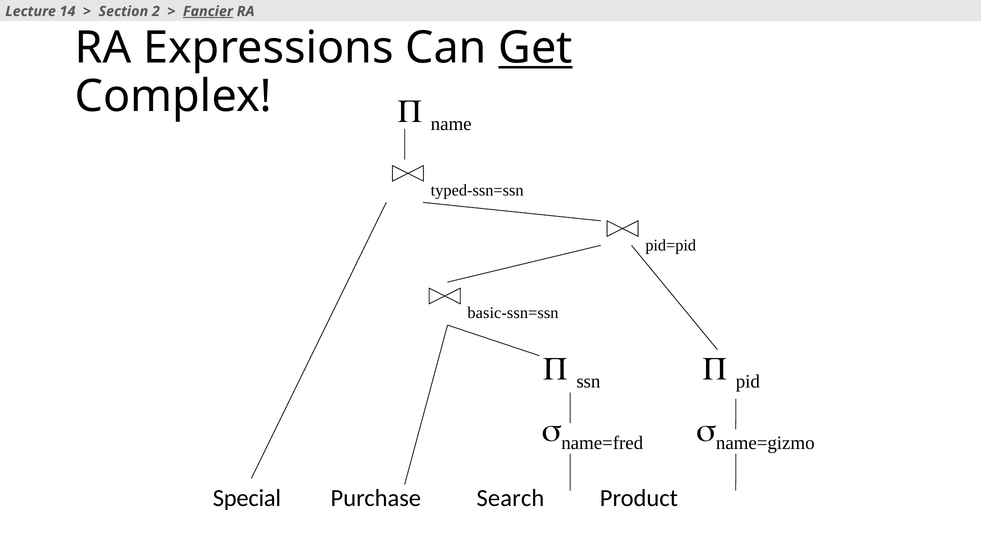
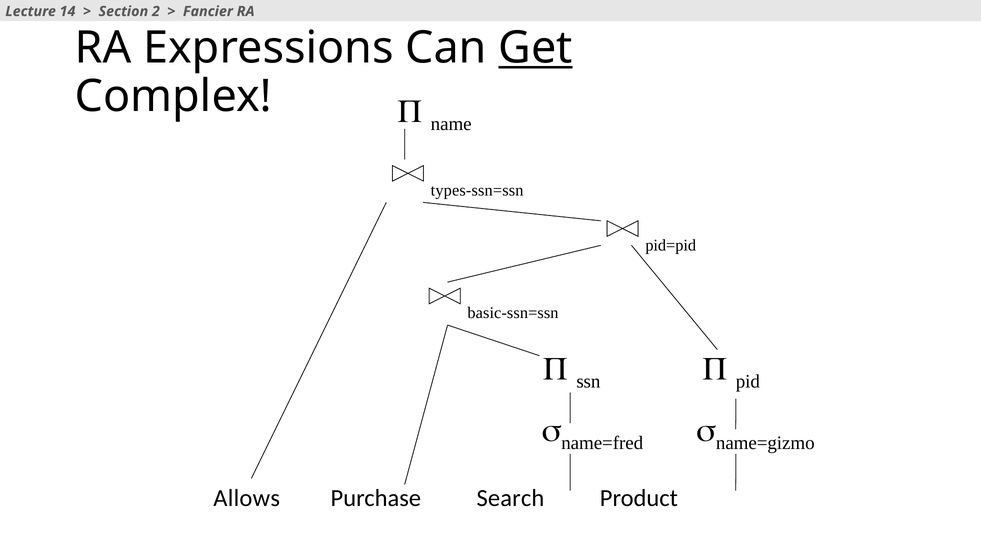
Fancier underline: present -> none (208, 11)
typed-ssn=ssn: typed-ssn=ssn -> types-ssn=ssn (477, 190)
Special: Special -> Allows (247, 498)
